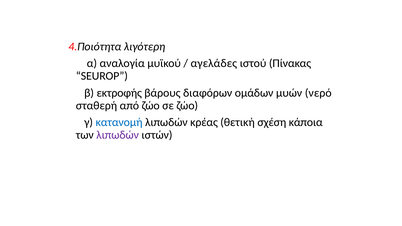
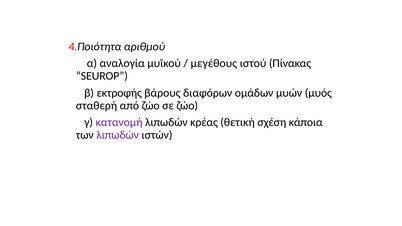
λιγότερη: λιγότερη -> αριθμού (144, 47)
αγελάδες: αγελάδες -> μεγέθους (214, 63)
νερό: νερό -> μυός (318, 93)
κατανομή colour: blue -> purple (119, 122)
